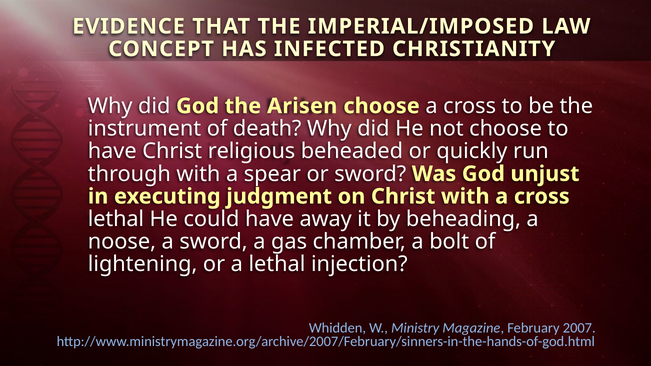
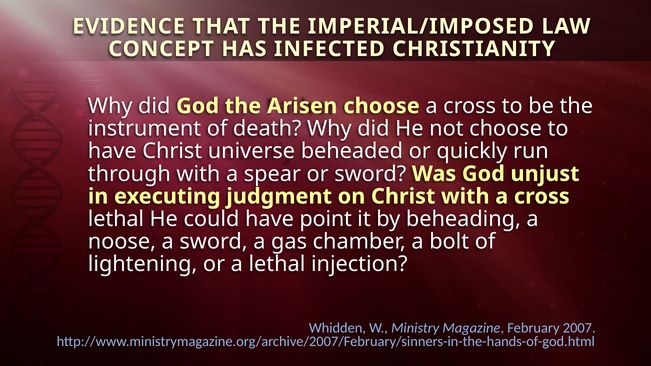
religious: religious -> universe (251, 151)
away: away -> point (326, 219)
